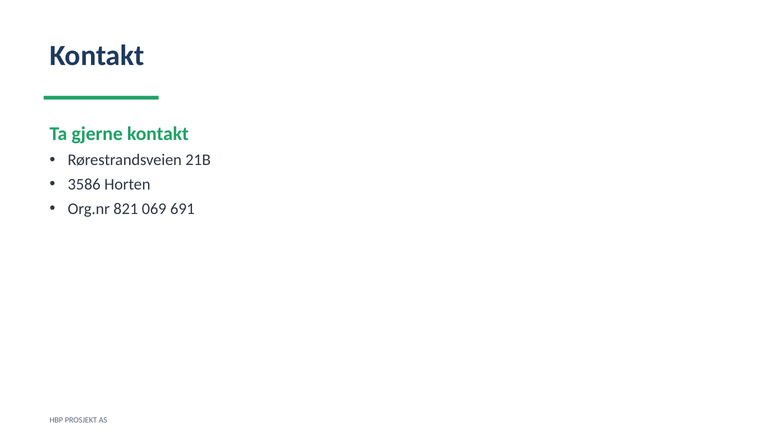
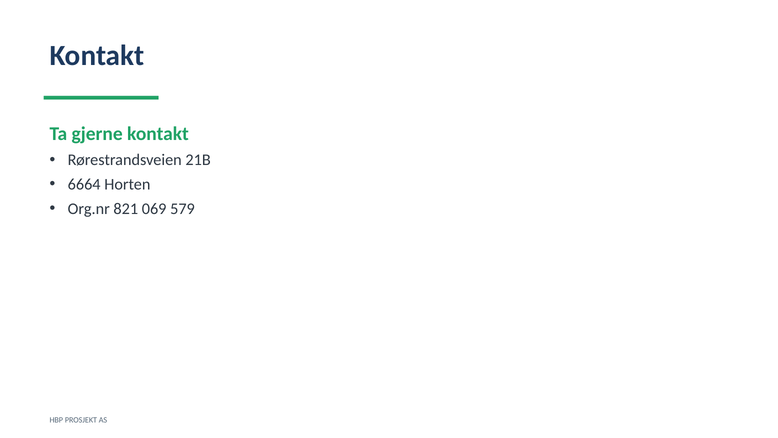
3586: 3586 -> 6664 (84, 184)
691: 691 -> 579 (182, 209)
